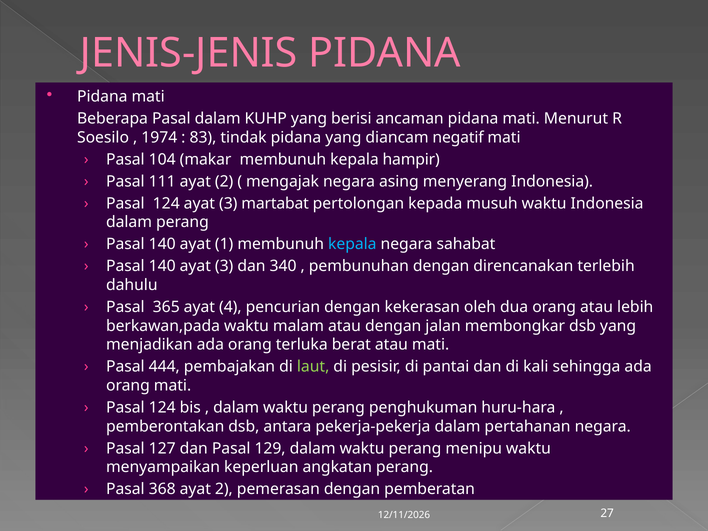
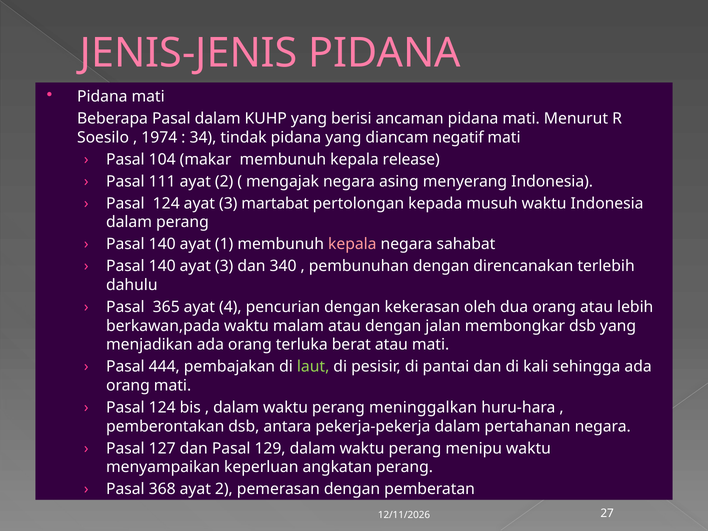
83: 83 -> 34 (203, 137)
hampir: hampir -> release (411, 159)
kepala colour: light blue -> pink (352, 244)
penghukuman: penghukuman -> meninggalkan (423, 408)
